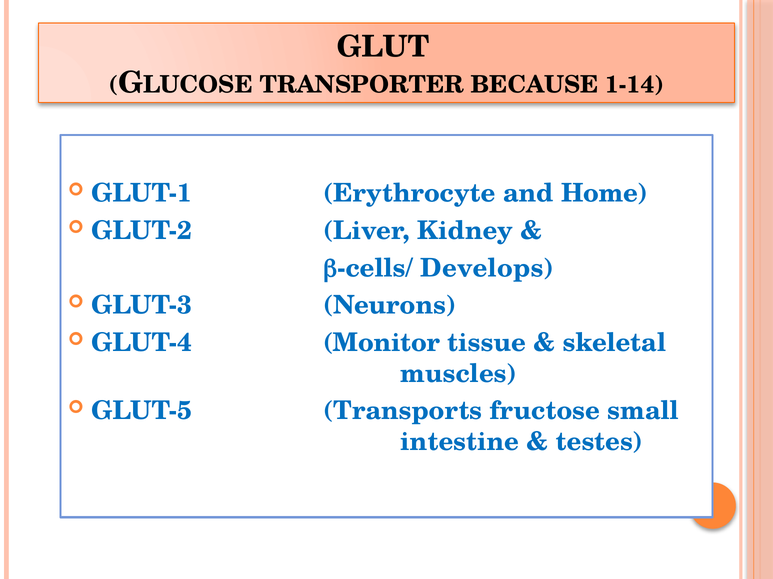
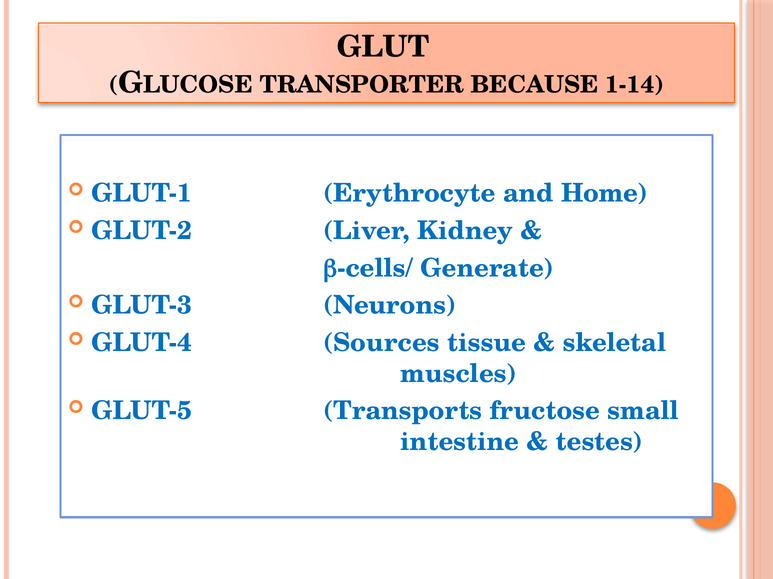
Develops: Develops -> Generate (487, 268)
Monitor: Monitor -> Sources (381, 343)
